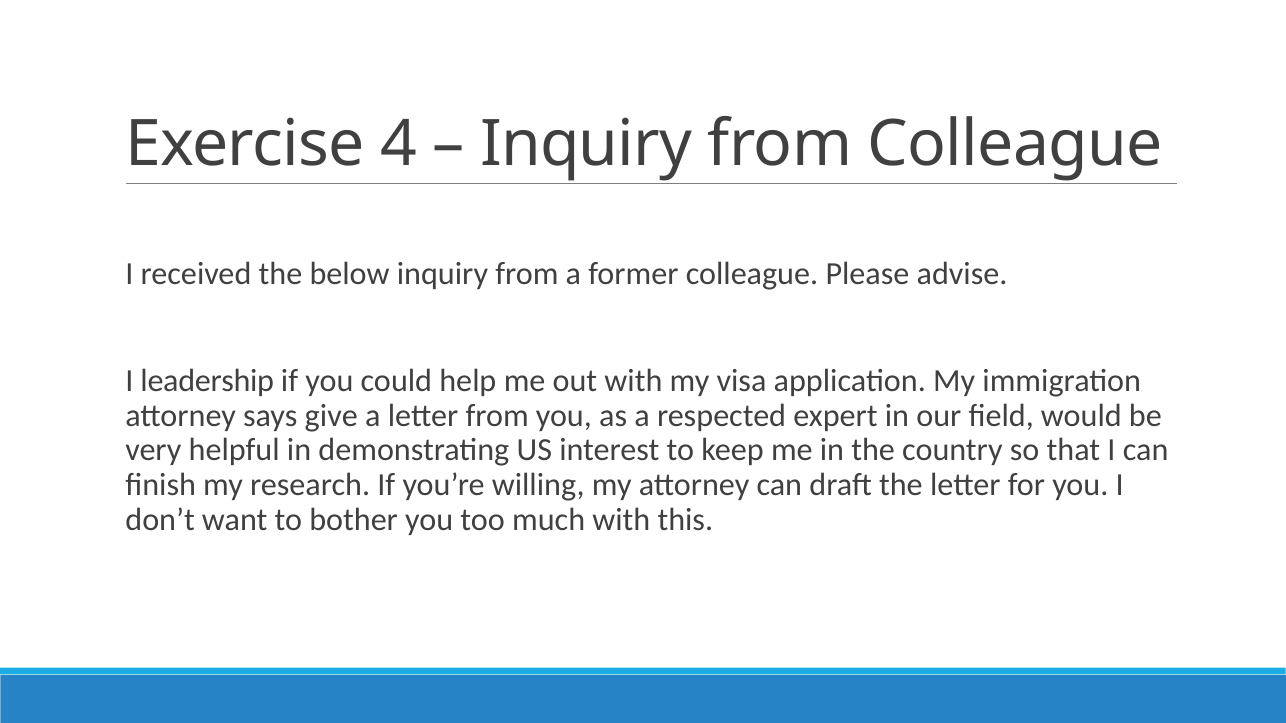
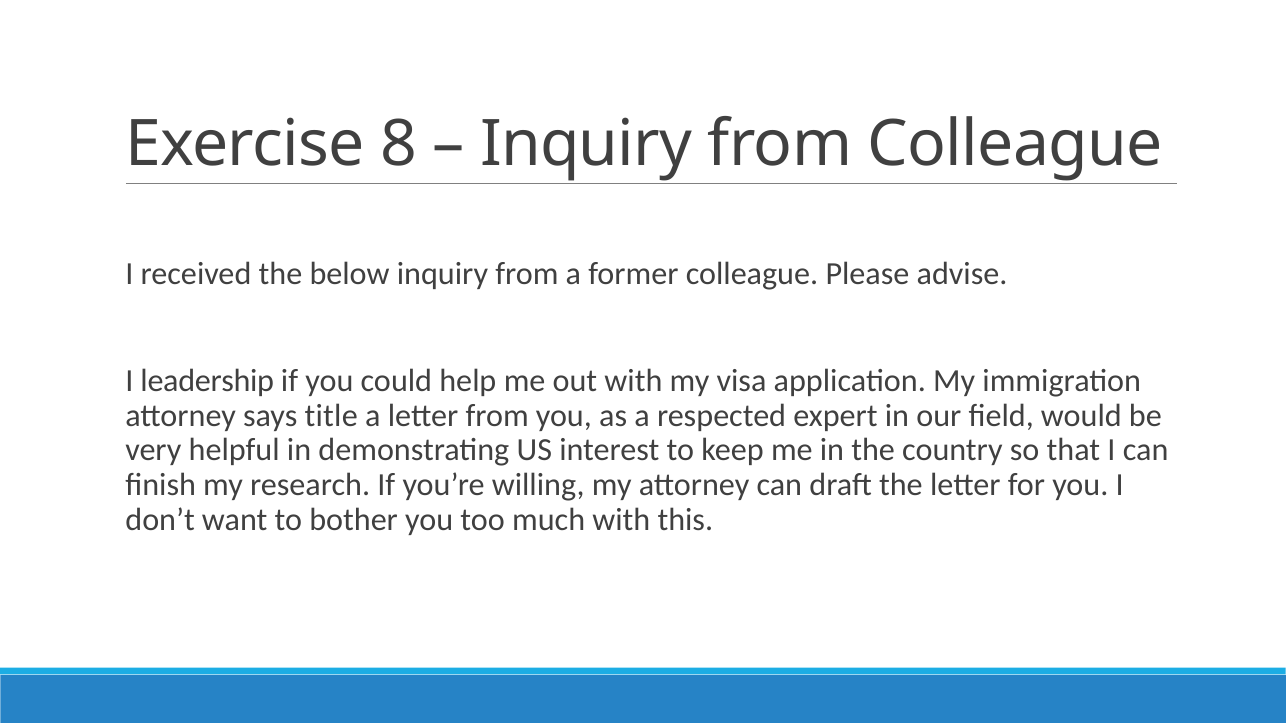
4: 4 -> 8 (399, 144)
give: give -> title (331, 416)
